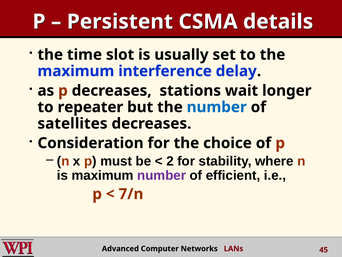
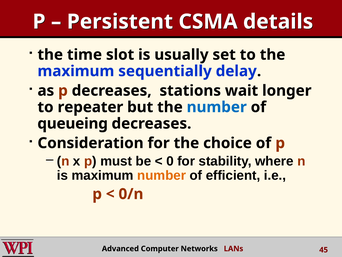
interference: interference -> sequentially (165, 71)
satellites: satellites -> queueing (73, 123)
2: 2 -> 0 (170, 161)
number colour: purple -> orange (162, 175)
7/n: 7/n -> 0/n (131, 194)
